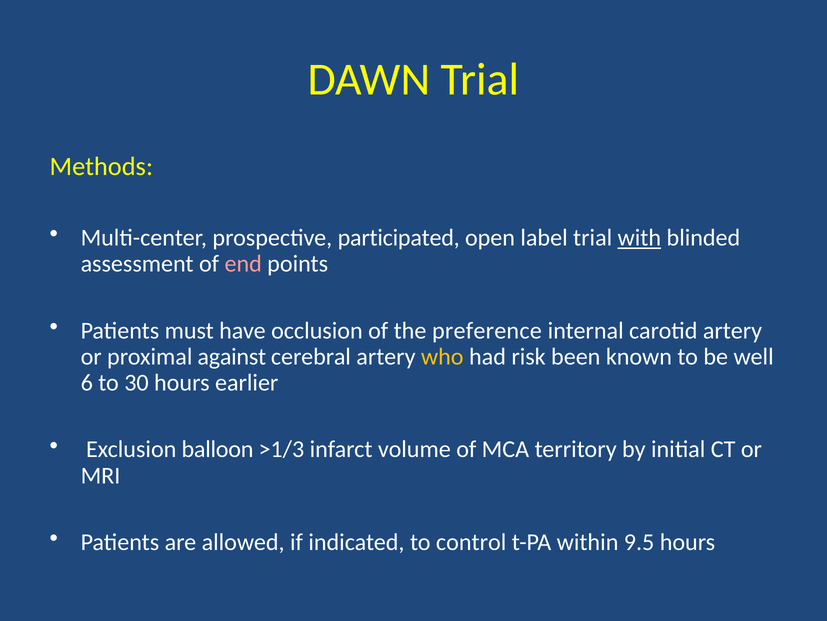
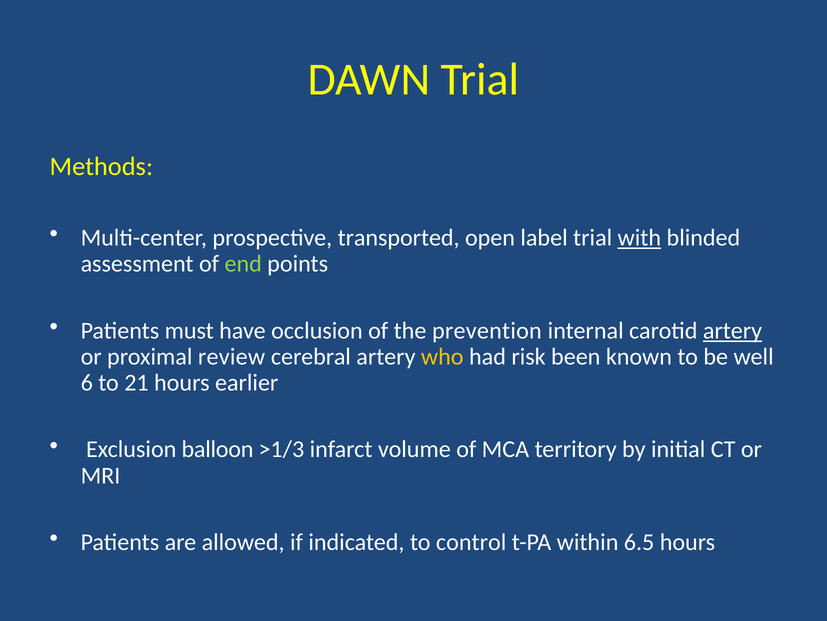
participated: participated -> transported (399, 238)
end colour: pink -> light green (243, 264)
preference: preference -> prevention (487, 330)
artery underline: none -> present (733, 330)
against: against -> review (232, 356)
30: 30 -> 21 (136, 382)
9.5: 9.5 -> 6.5 (639, 542)
